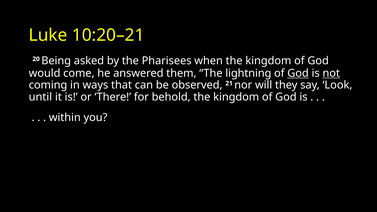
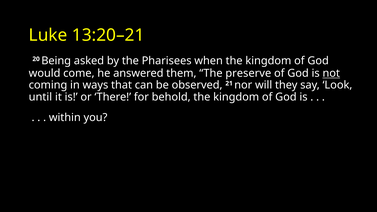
10:20–21: 10:20–21 -> 13:20–21 (108, 35)
lightning: lightning -> preserve (248, 73)
God underline: present -> none (298, 73)
